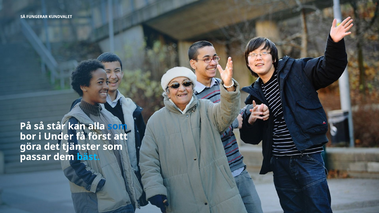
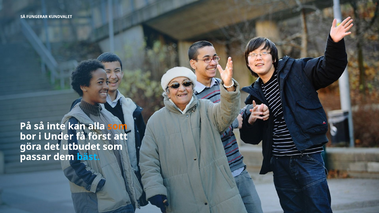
står: står -> inte (56, 126)
som colour: blue -> orange (117, 126)
tjänster: tjänster -> utbudet (81, 147)
